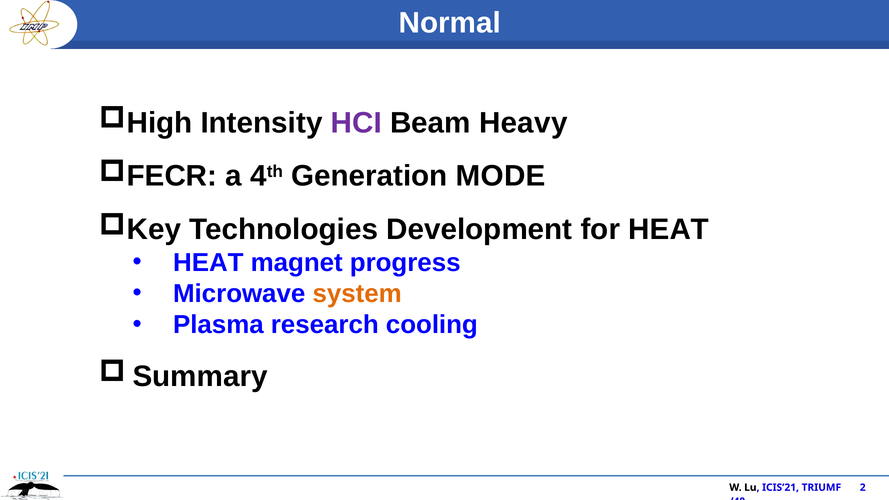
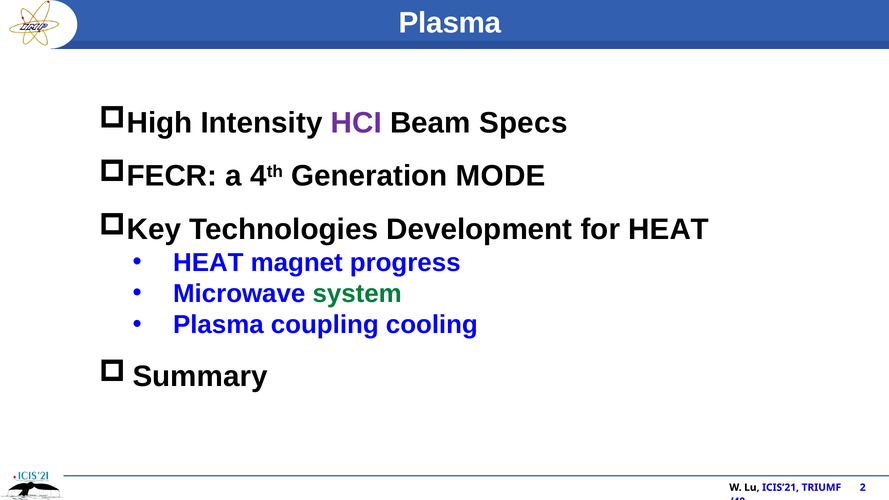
Normal: Normal -> Plasma (450, 23)
Heavy: Heavy -> Specs (523, 123)
system colour: orange -> green (357, 294)
research: research -> coupling (325, 325)
